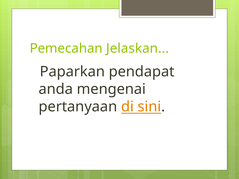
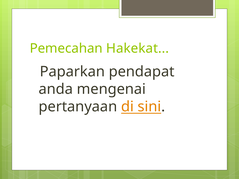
Jelaskan: Jelaskan -> Hakekat (138, 48)
